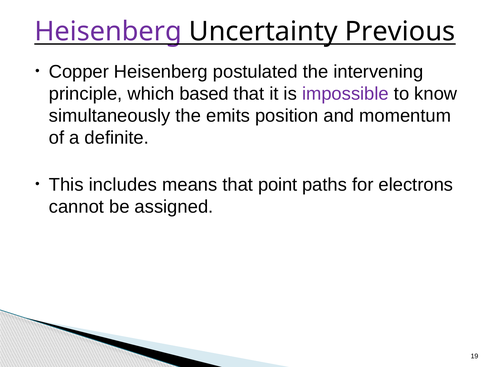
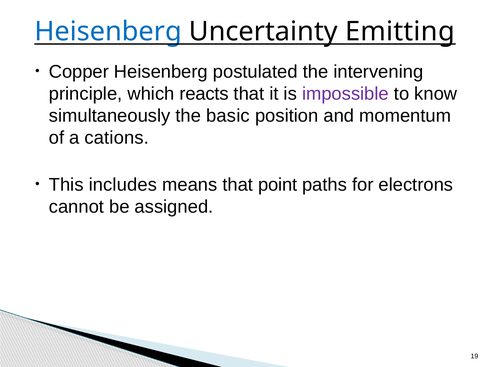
Heisenberg colour: purple -> blue (108, 32)
Previous: Previous -> Emitting (400, 32)
based: based -> reacts (204, 94)
emits: emits -> basic (228, 116)
definite: definite -> cations (117, 138)
